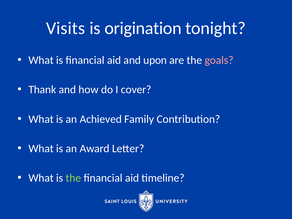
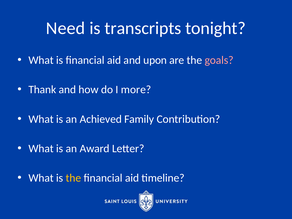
Visits: Visits -> Need (66, 28)
origination: origination -> transcripts (143, 28)
cover: cover -> more (136, 90)
the colour: light green -> yellow (73, 178)
